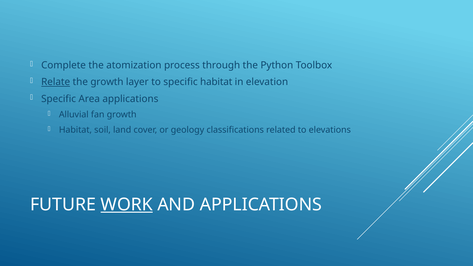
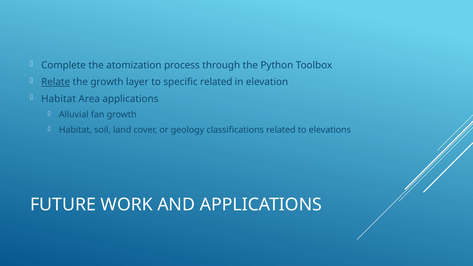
specific habitat: habitat -> related (216, 82)
Specific: Specific -> Habitat (59, 99)
WORK underline: present -> none (127, 205)
